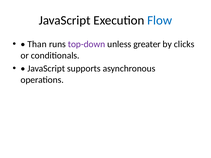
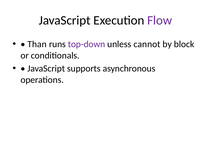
Flow colour: blue -> purple (160, 20)
greater: greater -> cannot (147, 44)
clicks: clicks -> block (184, 44)
